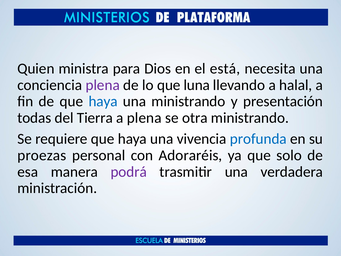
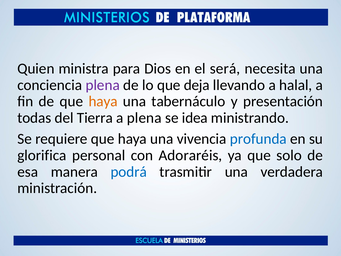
está: está -> será (225, 69)
luna: luna -> deja (197, 85)
haya colour: blue -> orange (103, 101)
una ministrando: ministrando -> tabernáculo (188, 101)
otra: otra -> idea (195, 118)
proezas: proezas -> glorifica (42, 155)
podrá colour: purple -> blue (129, 172)
